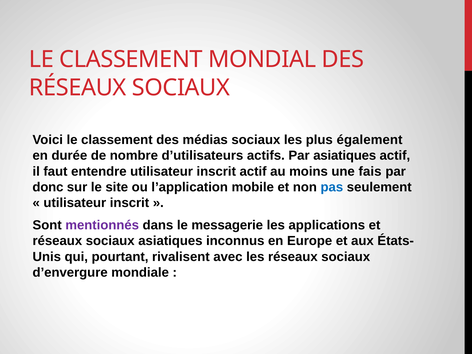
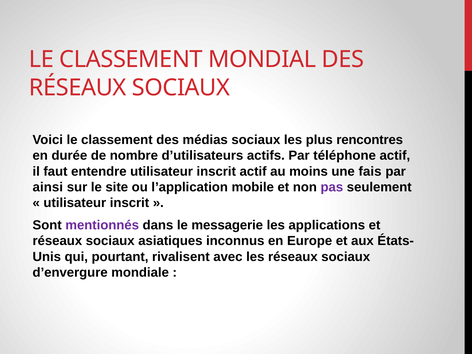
également: également -> rencontres (370, 140)
Par asiatiques: asiatiques -> téléphone (345, 156)
donc: donc -> ainsi (48, 187)
pas colour: blue -> purple (332, 187)
